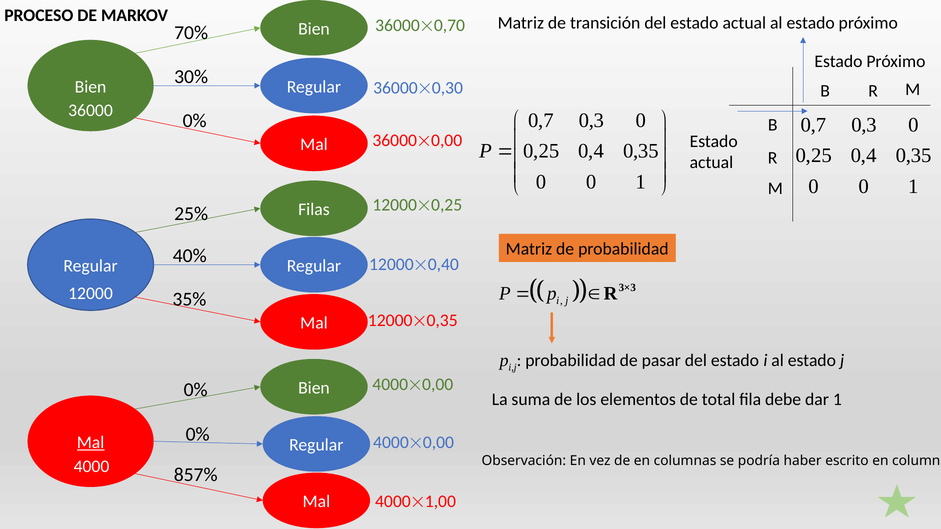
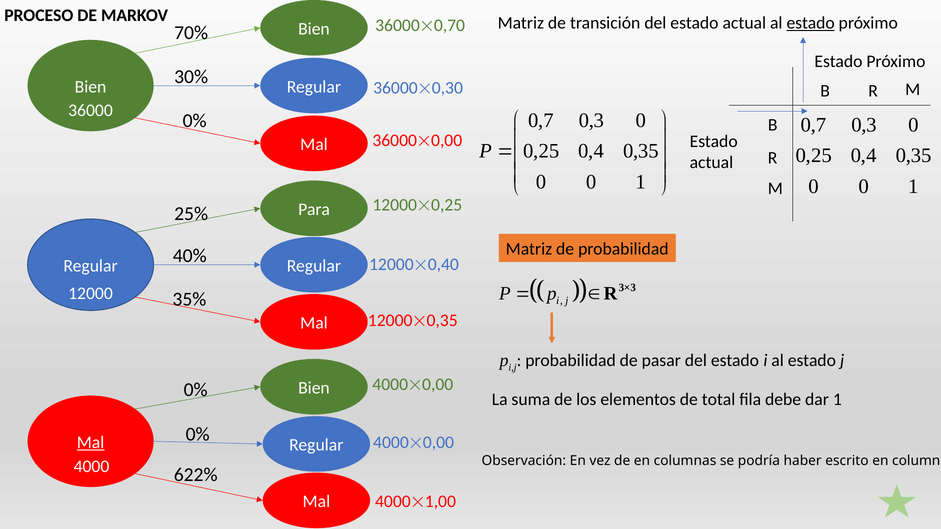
estado underline: none -> present (811, 23)
Filas: Filas -> Para (314, 210)
857%: 857% -> 622% (196, 475)
